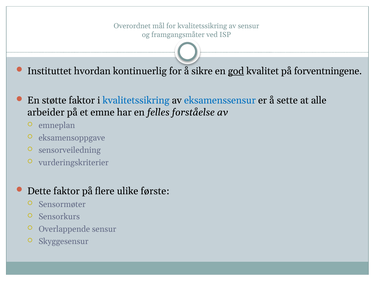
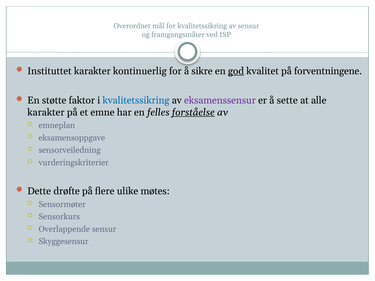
Instituttet hvordan: hvordan -> karakter (92, 71)
eksamenssensur colour: blue -> purple (220, 100)
arbeider: arbeider -> karakter (46, 112)
forståelse underline: none -> present (193, 112)
Dette faktor: faktor -> drøfte (67, 191)
første: første -> møtes (155, 191)
